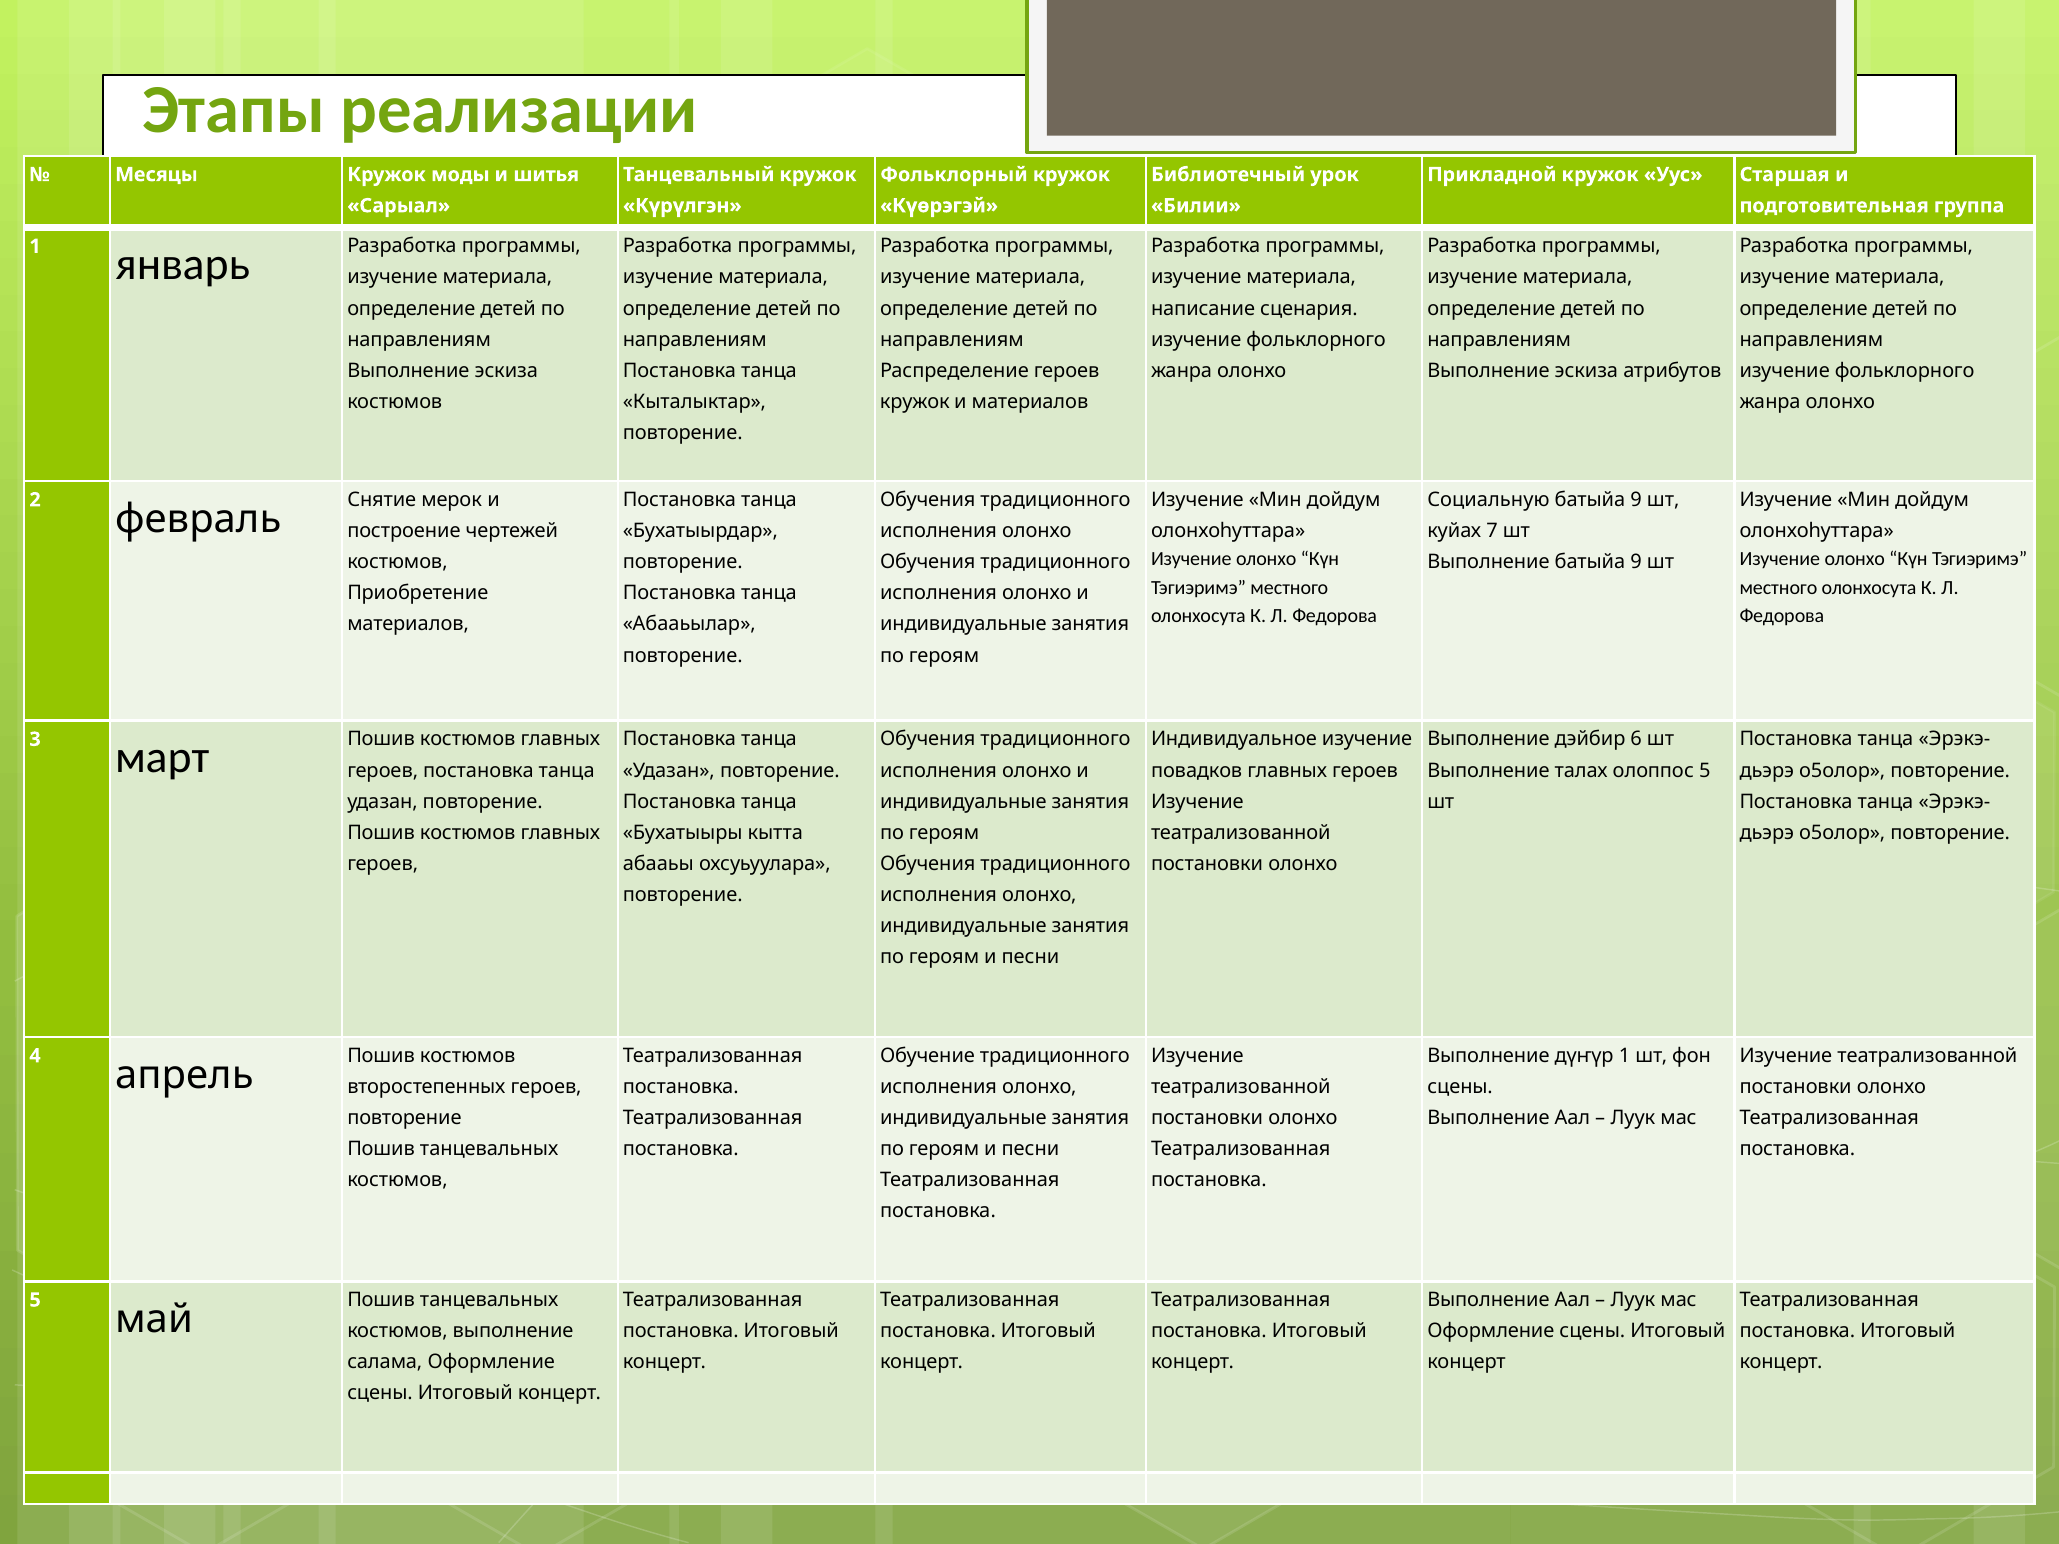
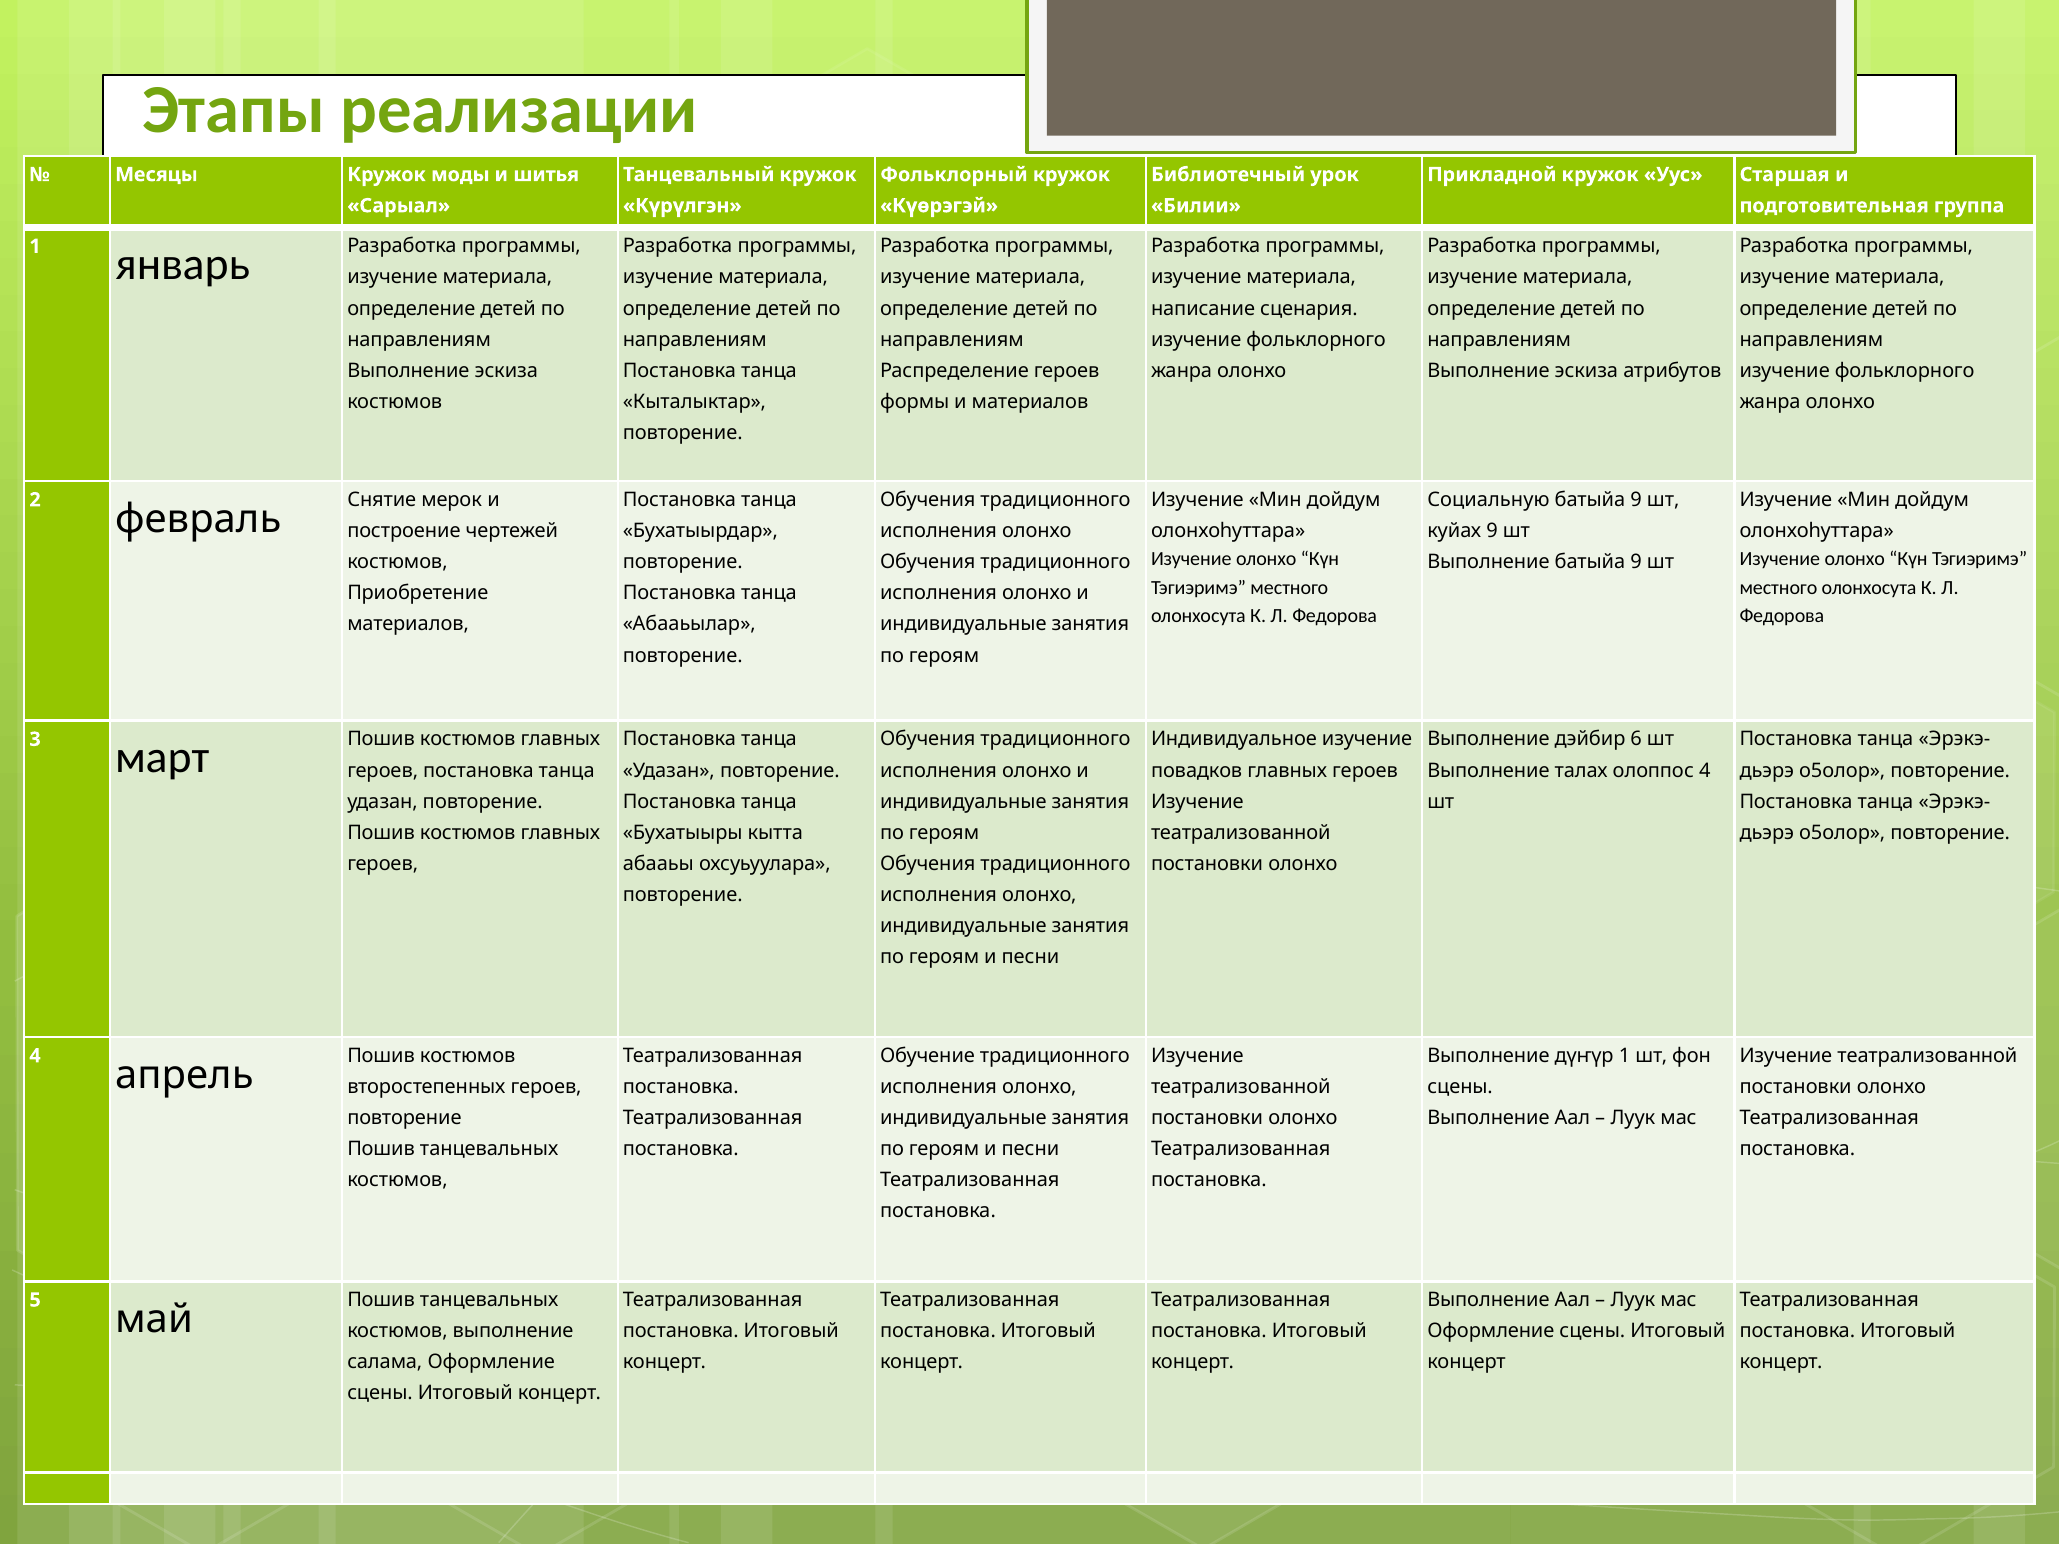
кружок: кружок -> формы (915, 402)
куйах 7: 7 -> 9 (1492, 531)
олоппос 5: 5 -> 4 (1705, 771)
